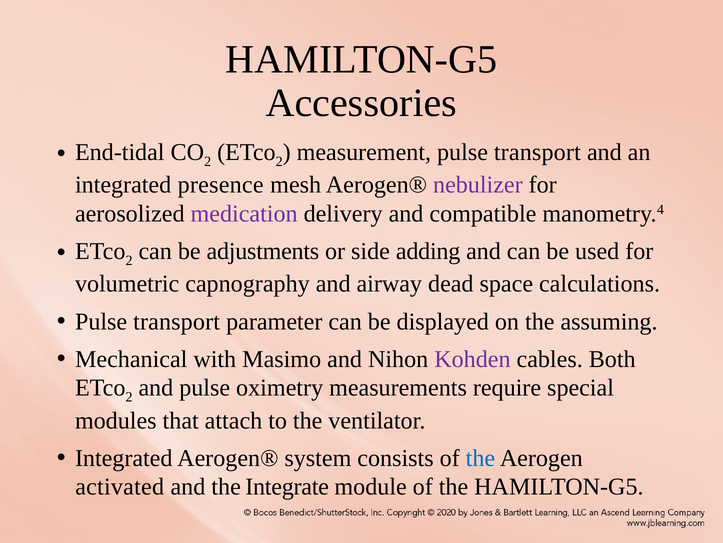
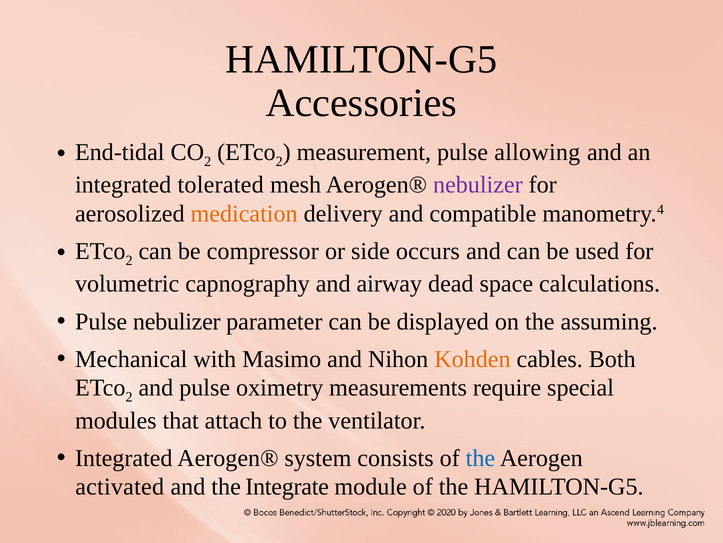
measurement pulse transport: transport -> allowing (537, 152)
presence: presence -> tolerated (221, 185)
medication colour: purple -> orange (244, 213)
adjustments: adjustments -> compressor (263, 251)
adding: adding -> occurs (428, 251)
transport: transport -> nebulizer (177, 321)
Kohden colour: purple -> orange (472, 359)
